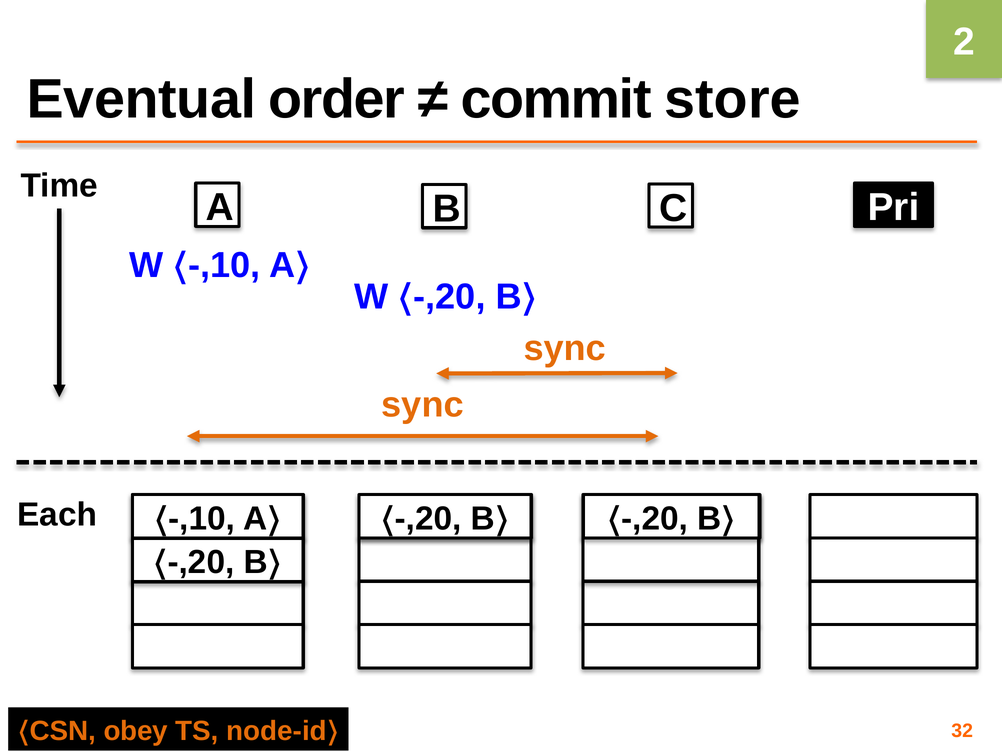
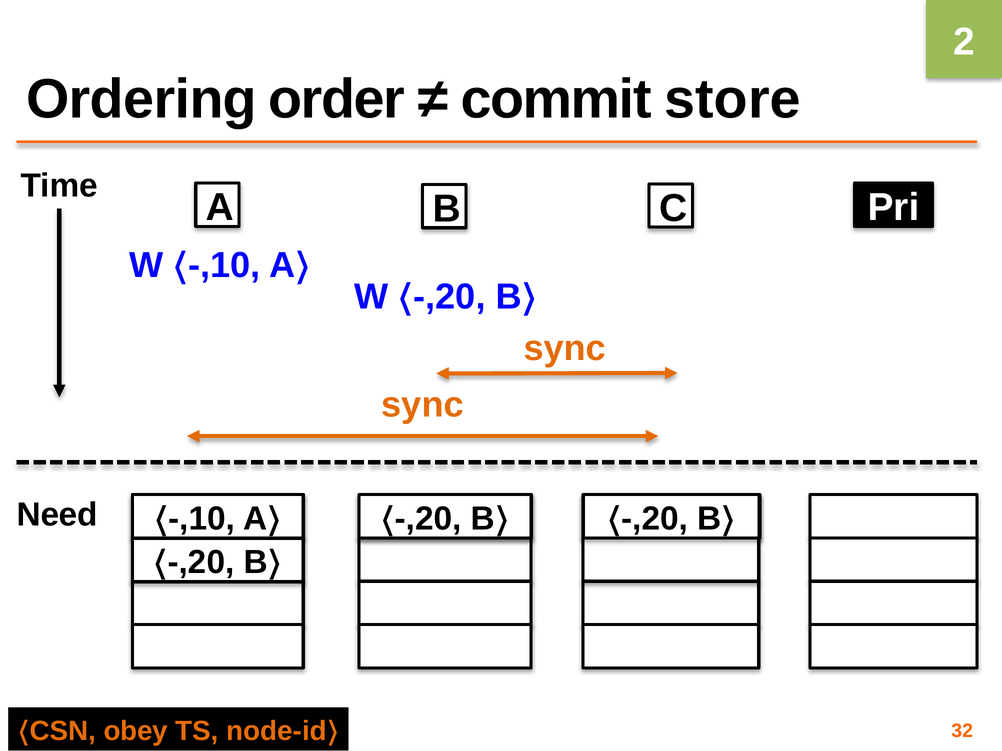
Eventual: Eventual -> Ordering (141, 100)
Each: Each -> Need (57, 515)
